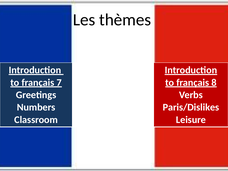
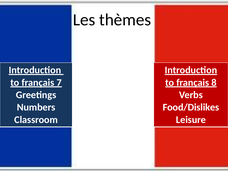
Paris/Dislikes: Paris/Dislikes -> Food/Dislikes (191, 107)
